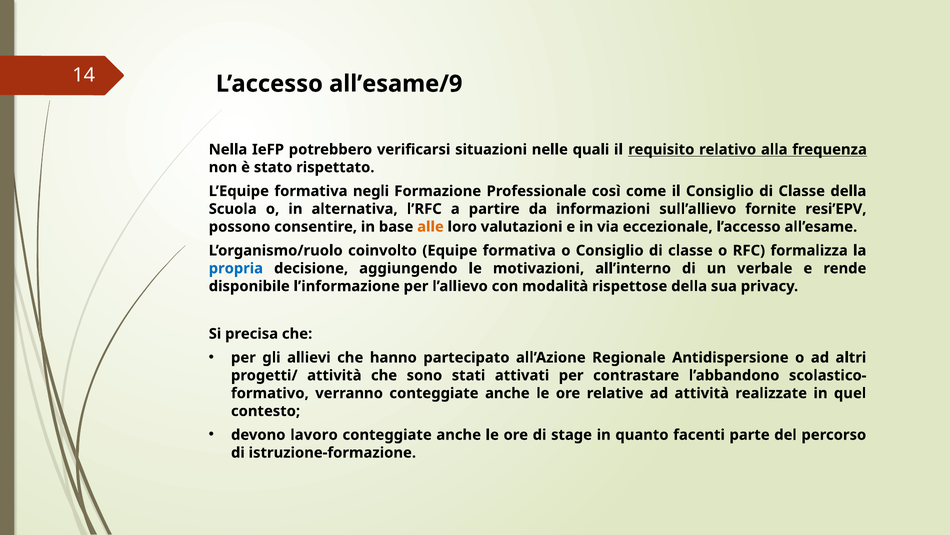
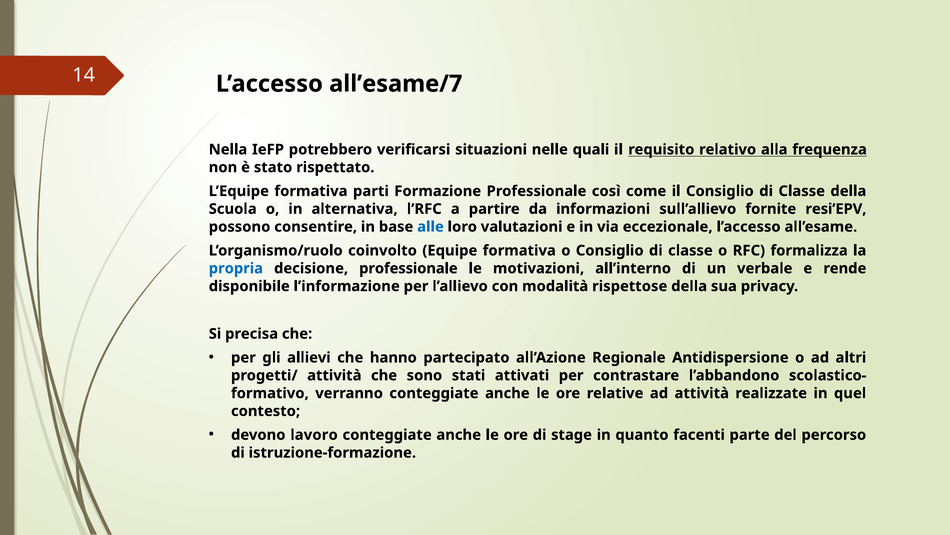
all’esame/9: all’esame/9 -> all’esame/7 (396, 84)
negli: negli -> parti (371, 191)
alle colour: orange -> blue (430, 227)
decisione aggiungendo: aggiungendo -> professionale (408, 268)
